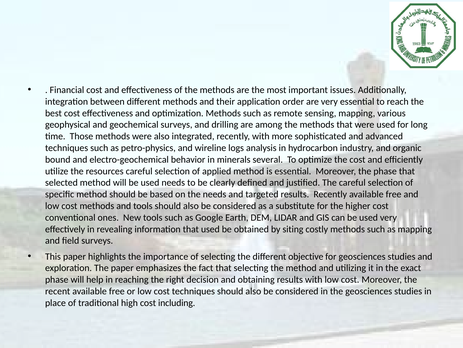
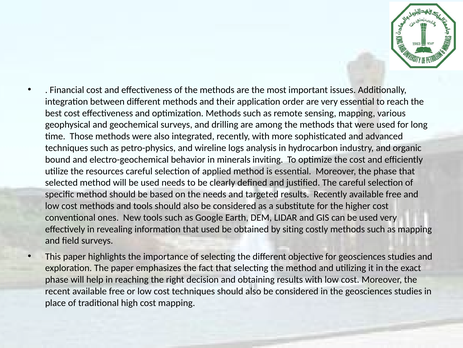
several: several -> inviting (268, 159)
cost including: including -> mapping (177, 302)
